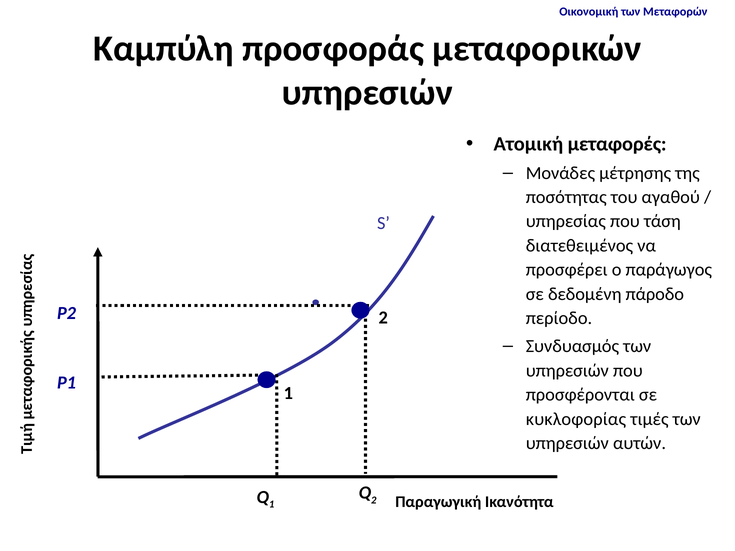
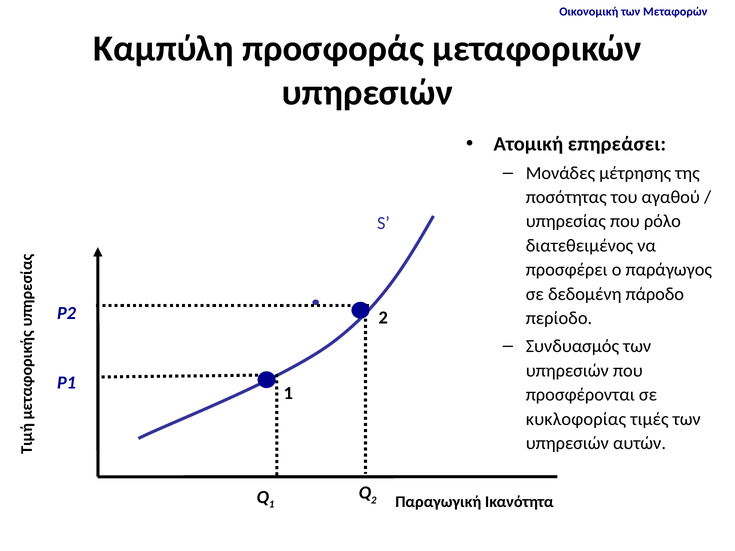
μεταφορές: μεταφορές -> επηρεάσει (617, 144)
τάση: τάση -> ρόλο (662, 222)
